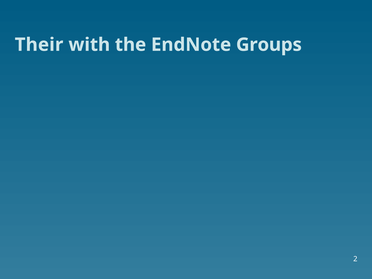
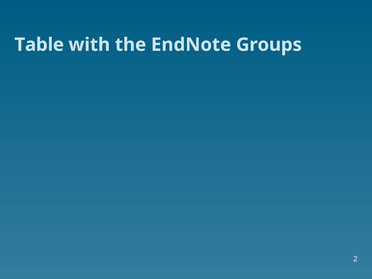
Their: Their -> Table (39, 45)
